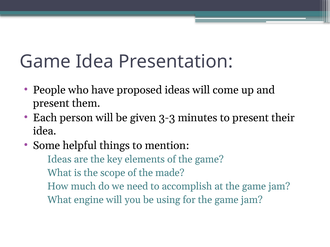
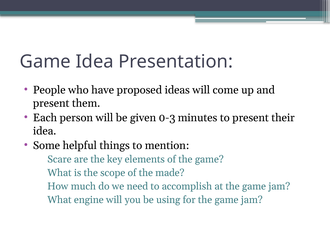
3-3: 3-3 -> 0-3 (167, 118)
Ideas: Ideas -> Scare (59, 160)
